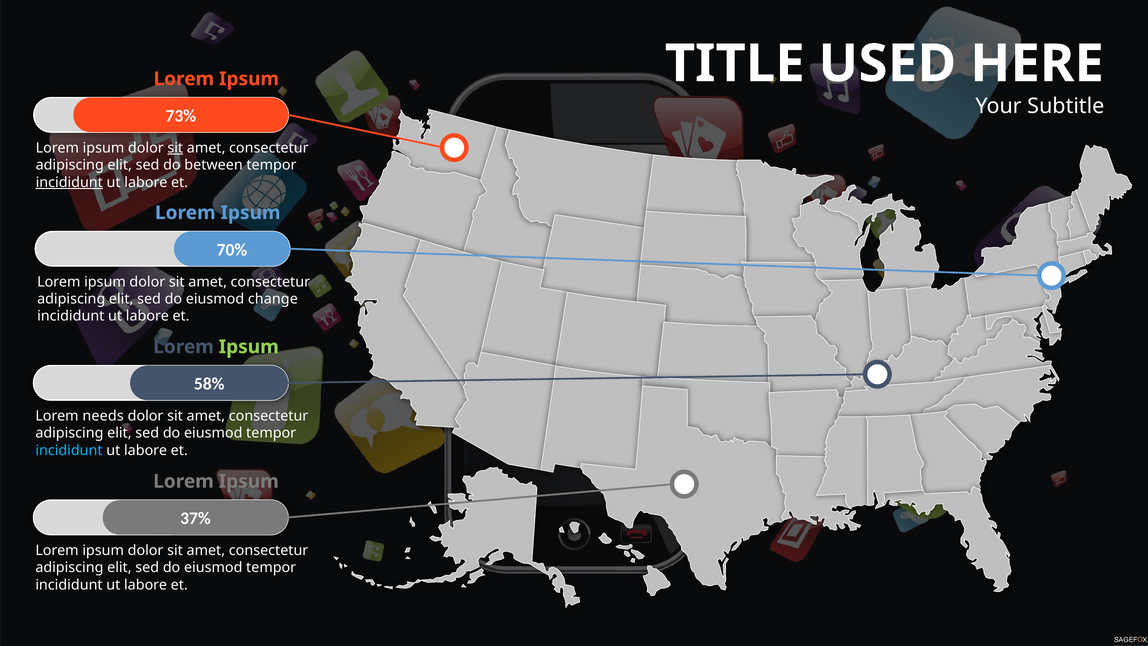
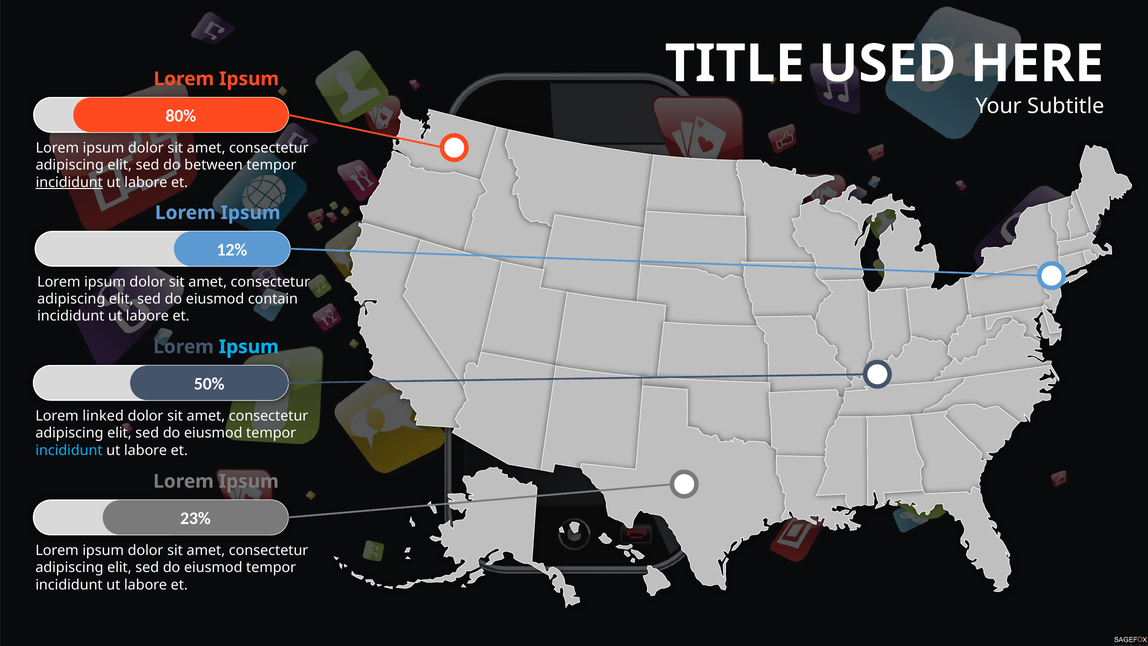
73%: 73% -> 80% (181, 116)
sit underline: present -> none (175, 148)
70%: 70% -> 12% (232, 250)
change: change -> contain (273, 299)
Ipsum colour: light green -> light blue (249, 347)
58%: 58% -> 50% (209, 384)
needs: needs -> linked (103, 416)
37%: 37% -> 23% (195, 518)
